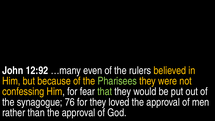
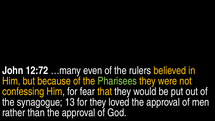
12:92: 12:92 -> 12:72 (37, 70)
that colour: light green -> yellow (105, 92)
76: 76 -> 13 (70, 102)
